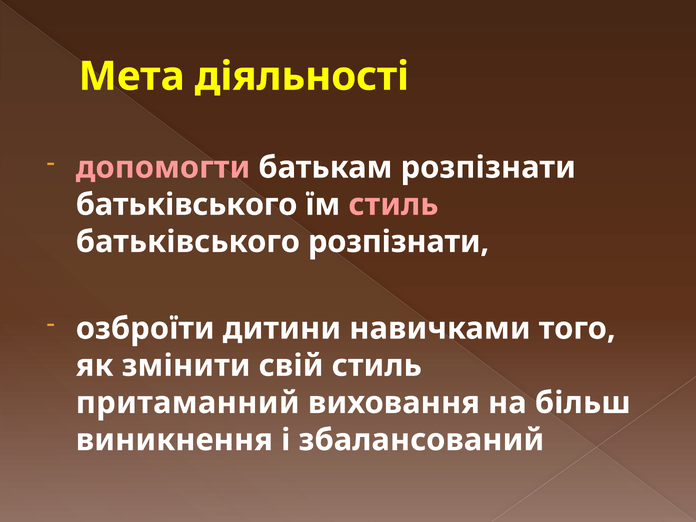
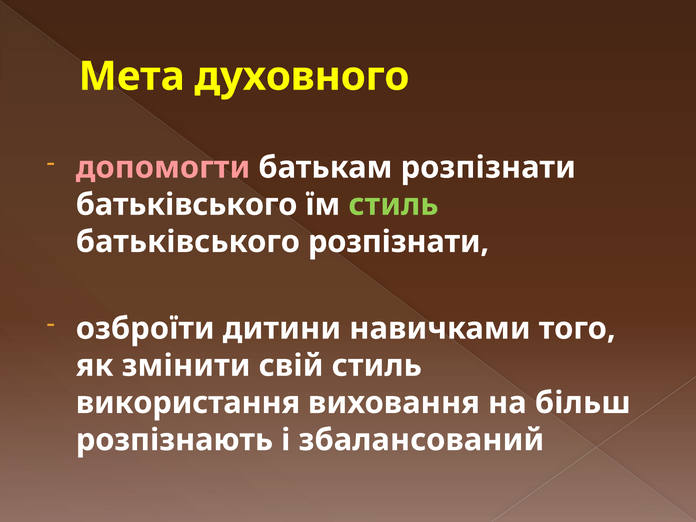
діяльності: діяльності -> духовного (302, 76)
стиль colour: pink -> light green (393, 205)
притаманний: притаманний -> використання (188, 403)
виникнення: виникнення -> розпізнають (174, 440)
